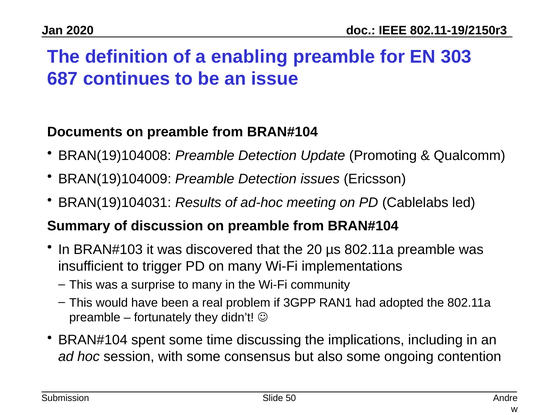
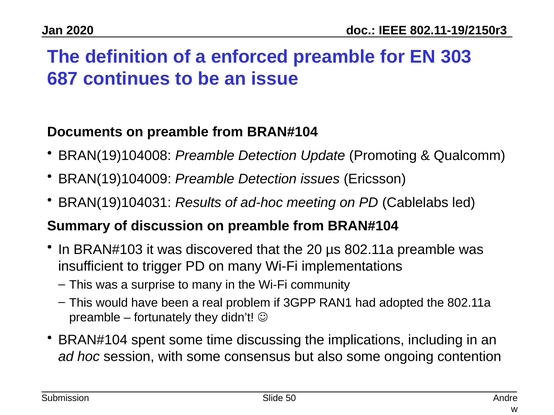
enabling: enabling -> enforced (250, 57)
